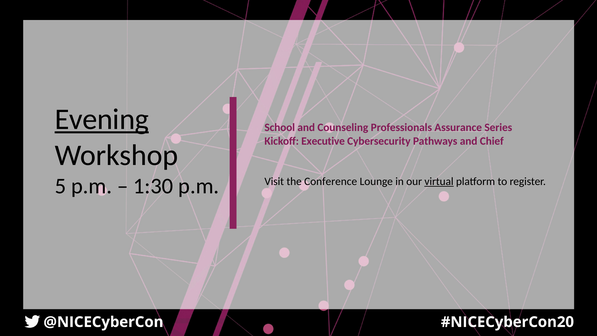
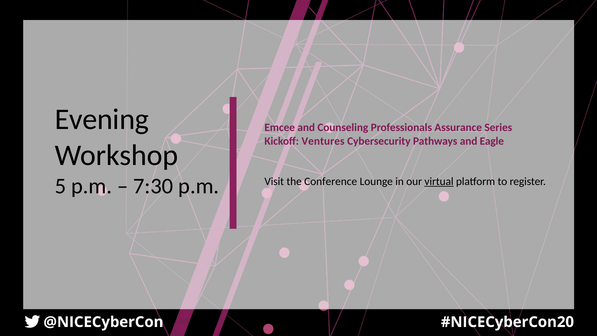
Evening underline: present -> none (102, 119)
School: School -> Emcee (280, 128)
Executive: Executive -> Ventures (323, 141)
Chief: Chief -> Eagle (492, 141)
1:30: 1:30 -> 7:30 (153, 186)
